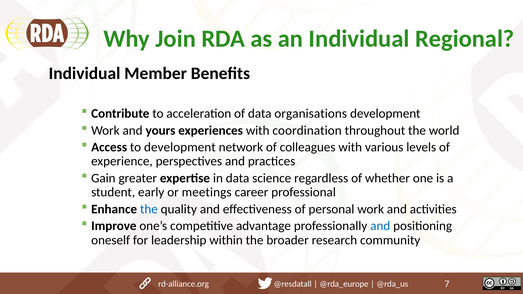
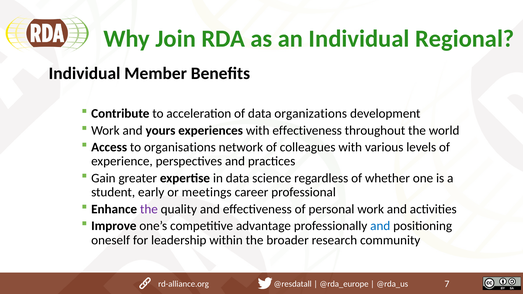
organisations: organisations -> organizations (311, 114)
with coordination: coordination -> effectiveness (307, 130)
to development: development -> organisations (180, 147)
the colour: blue -> purple (149, 209)
